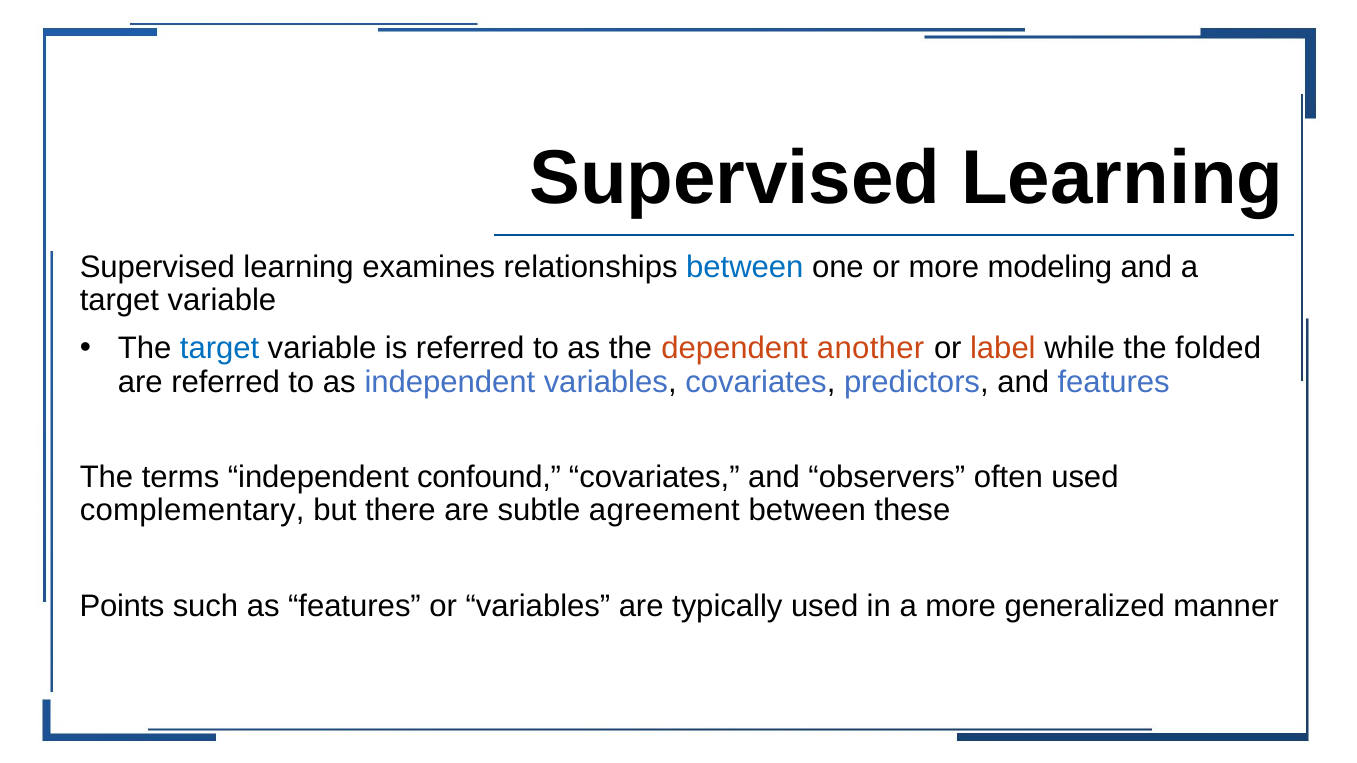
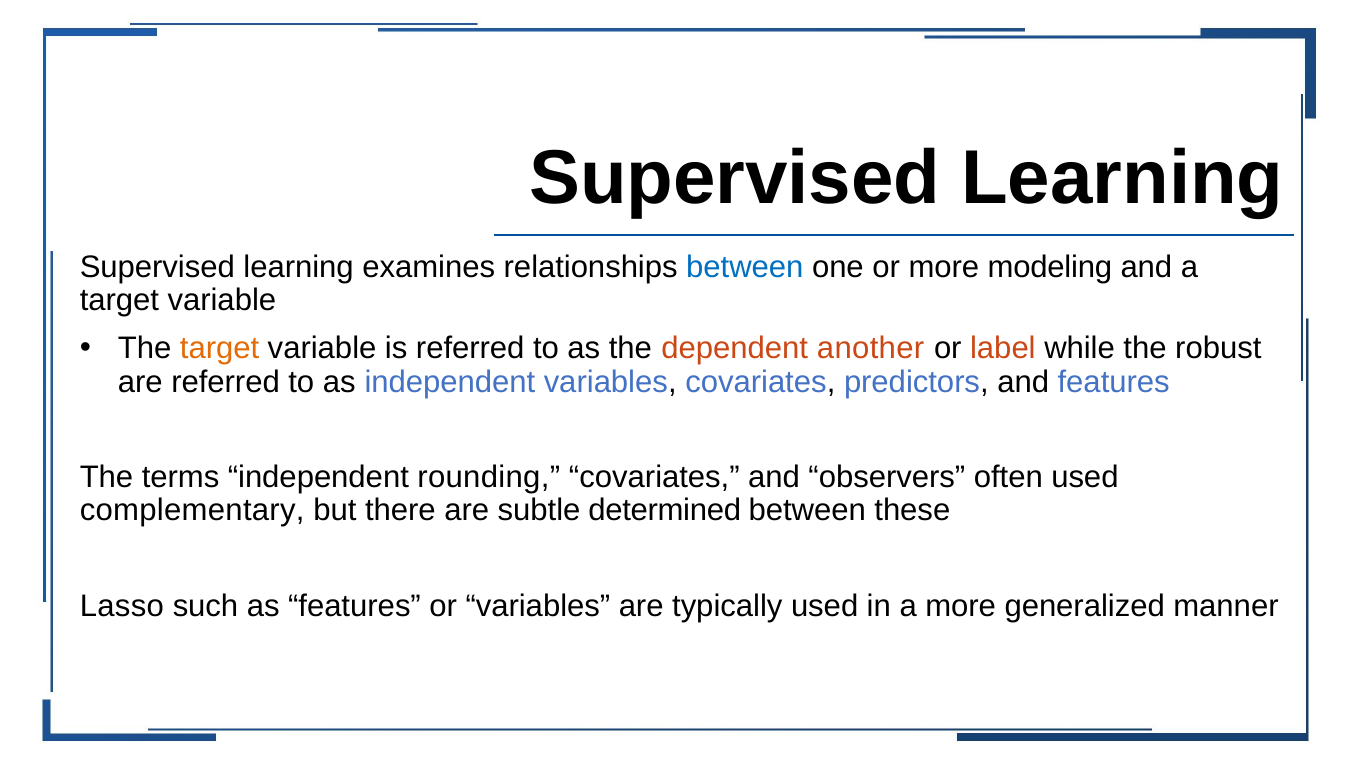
target colour: blue -> orange (220, 348)
folded: folded -> robust (1218, 348)
confound: confound -> rounding (489, 477)
agreement: agreement -> determined (665, 511)
Points: Points -> Lasso (122, 606)
